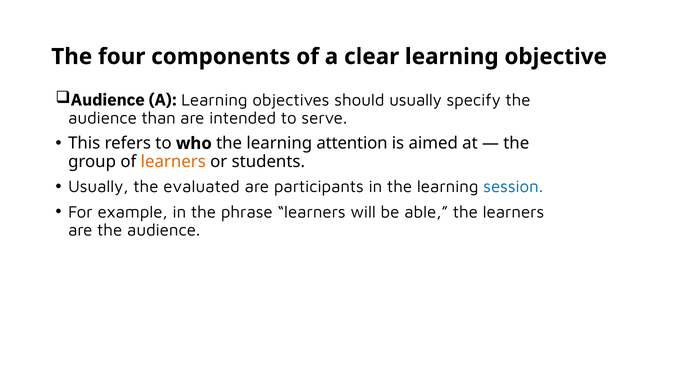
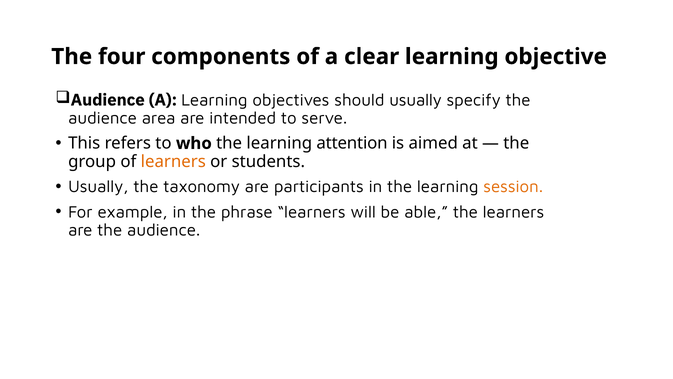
than: than -> area (159, 118)
evaluated: evaluated -> taxonomy (202, 187)
session colour: blue -> orange (513, 187)
